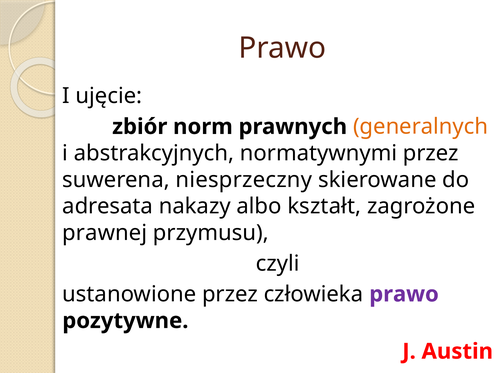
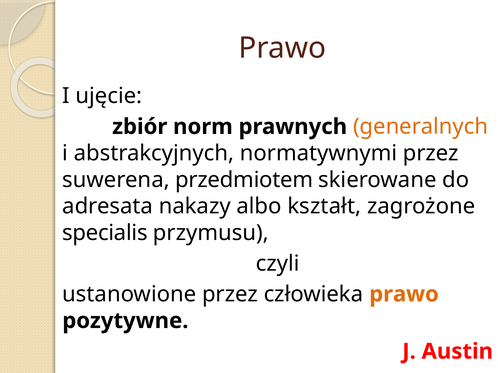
niesprzeczny: niesprzeczny -> przedmiotem (244, 180)
prawnej: prawnej -> specialis (105, 233)
prawo colour: purple -> orange (404, 295)
